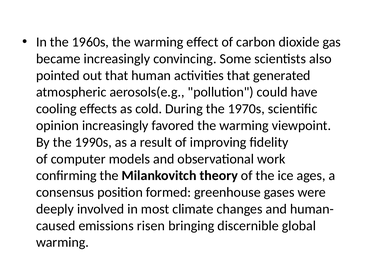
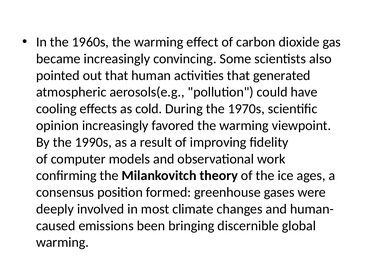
risen: risen -> been (151, 225)
